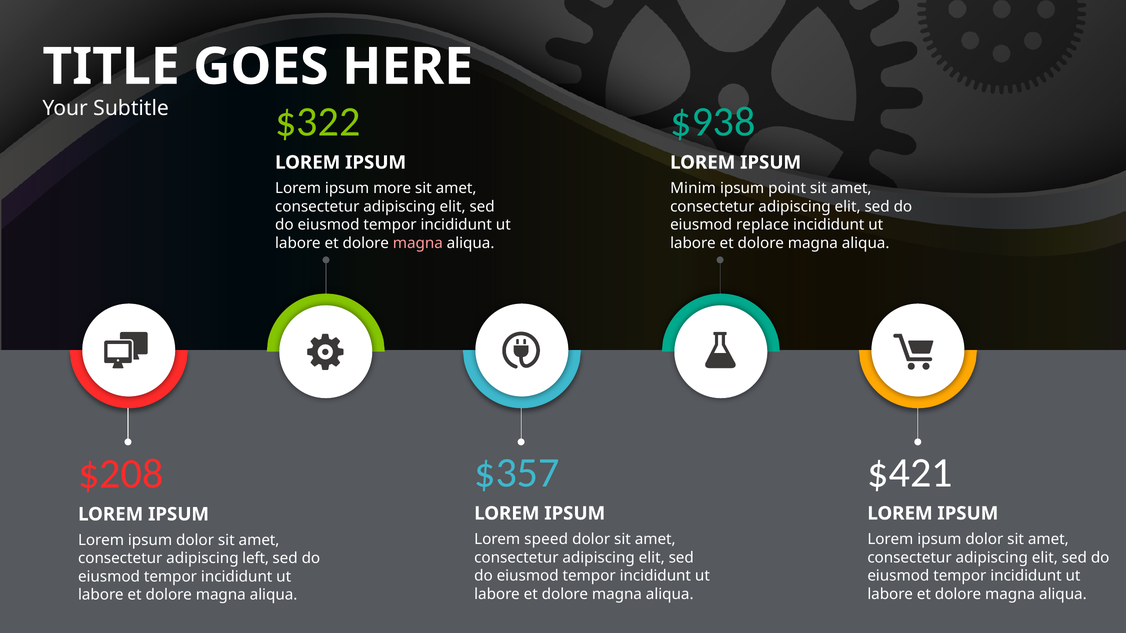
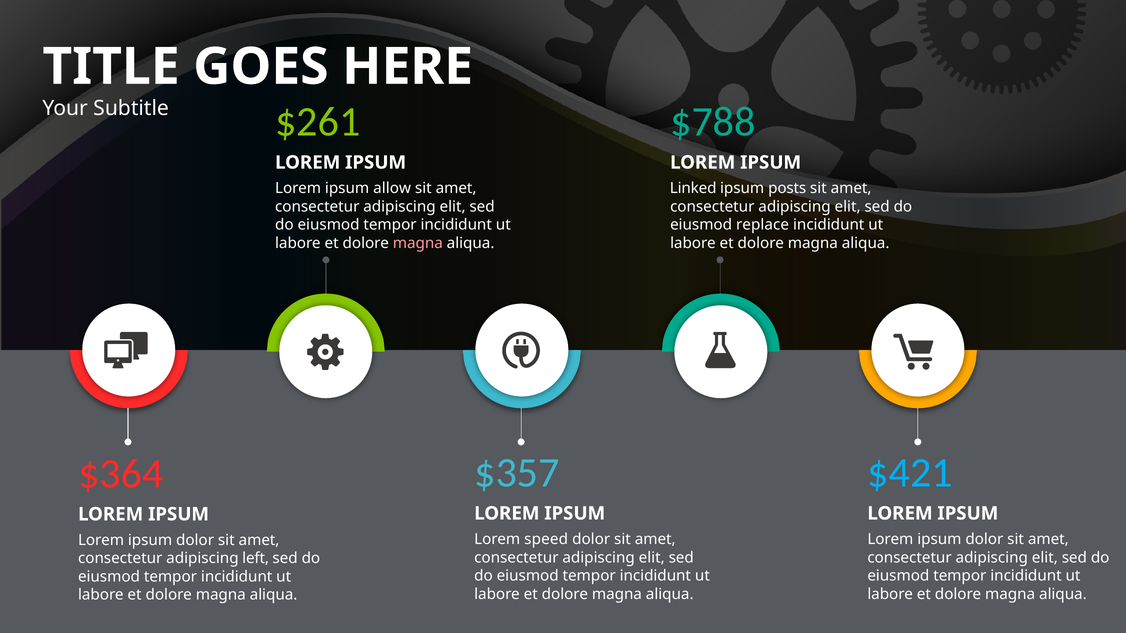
$322: $322 -> $261 (318, 122)
$938: $938 -> $788 (713, 122)
more: more -> allow (392, 188)
Minim: Minim -> Linked (693, 188)
point: point -> posts (787, 188)
$421 colour: white -> light blue (910, 473)
$208: $208 -> $364 (121, 474)
